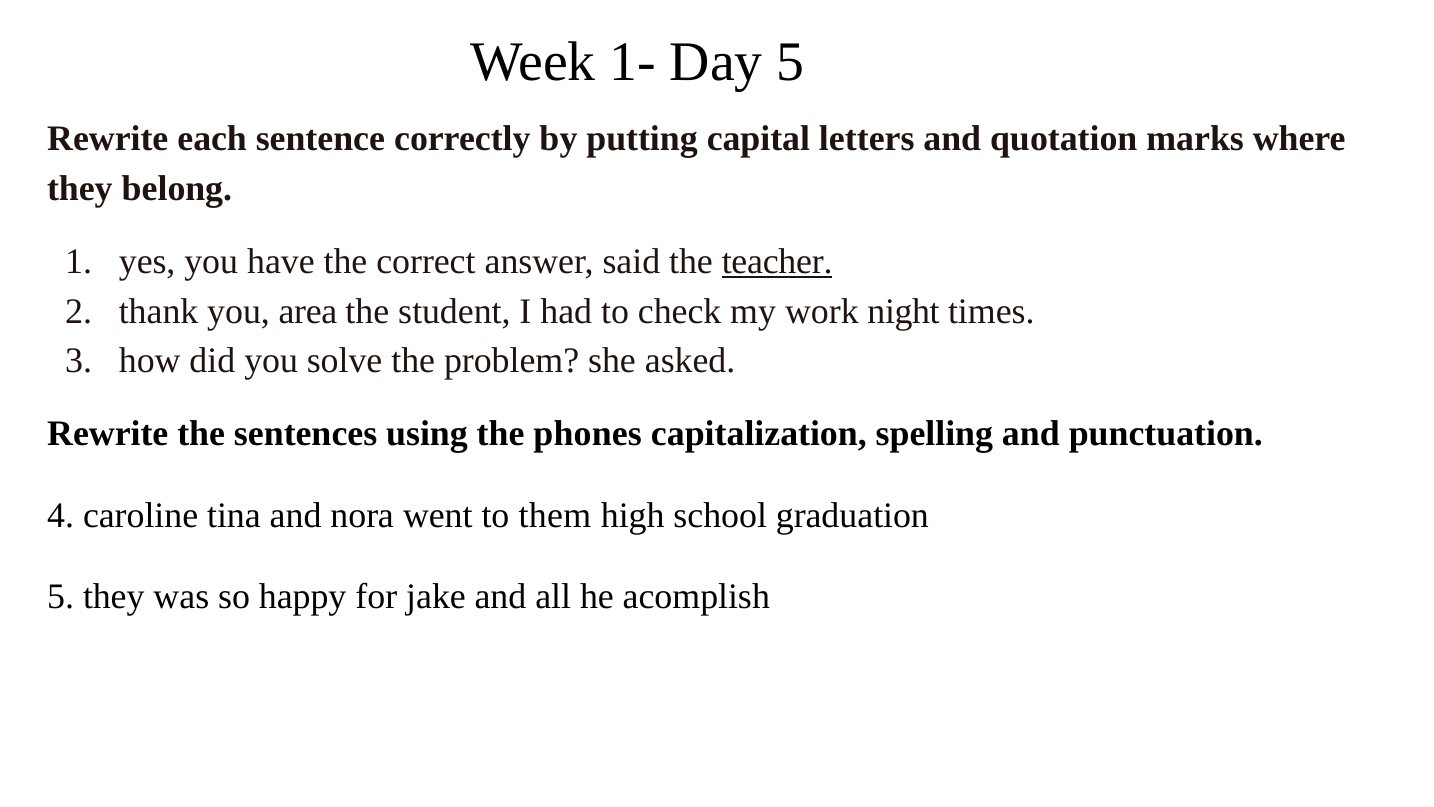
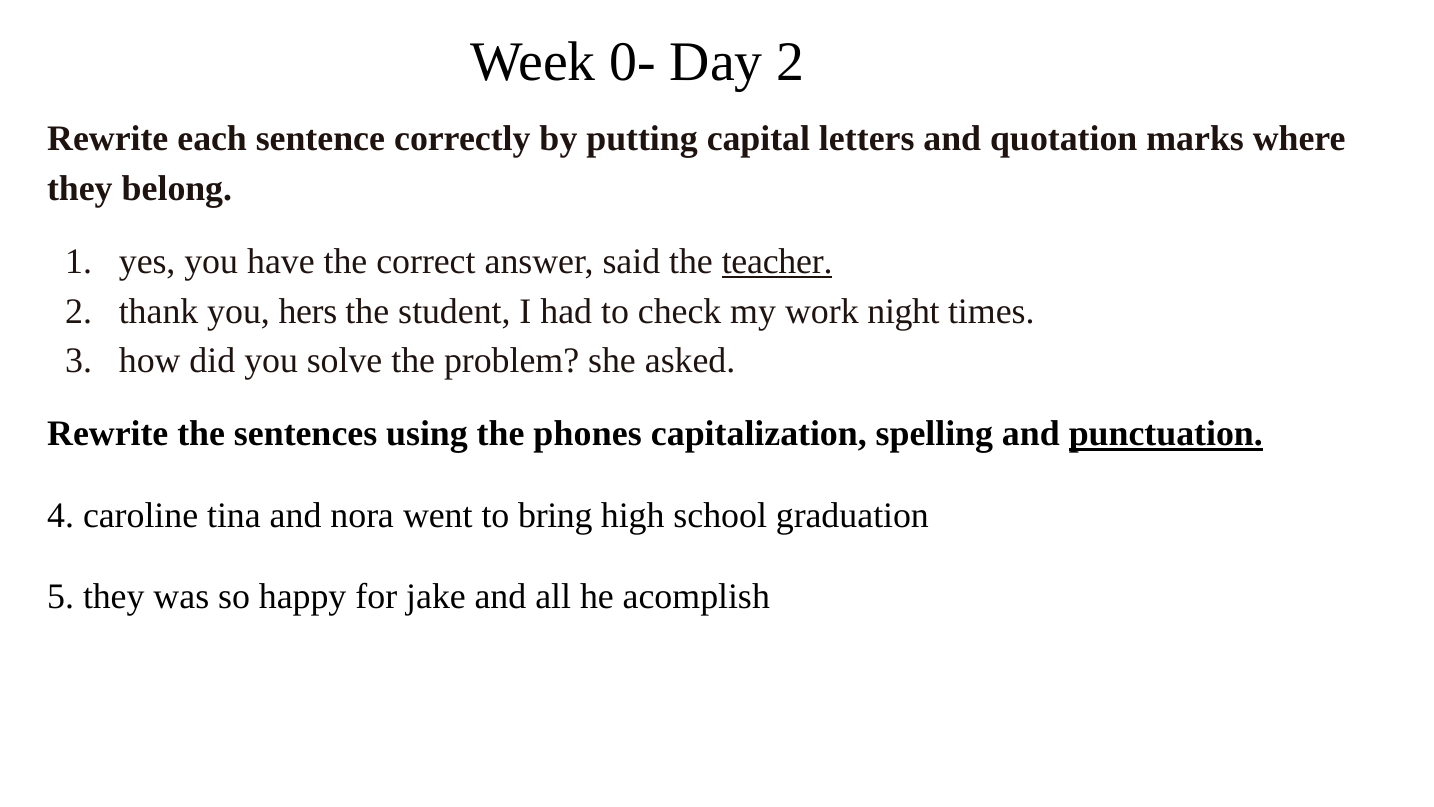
1-: 1- -> 0- (633, 62)
Day 5: 5 -> 2 (790, 62)
area: area -> hers (308, 311)
punctuation underline: none -> present (1166, 434)
them: them -> bring (555, 515)
